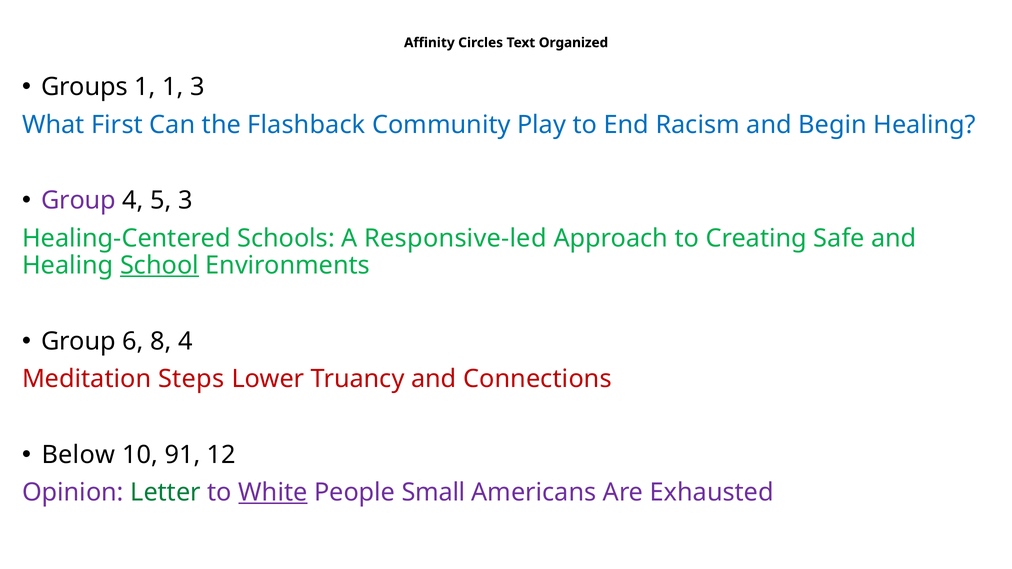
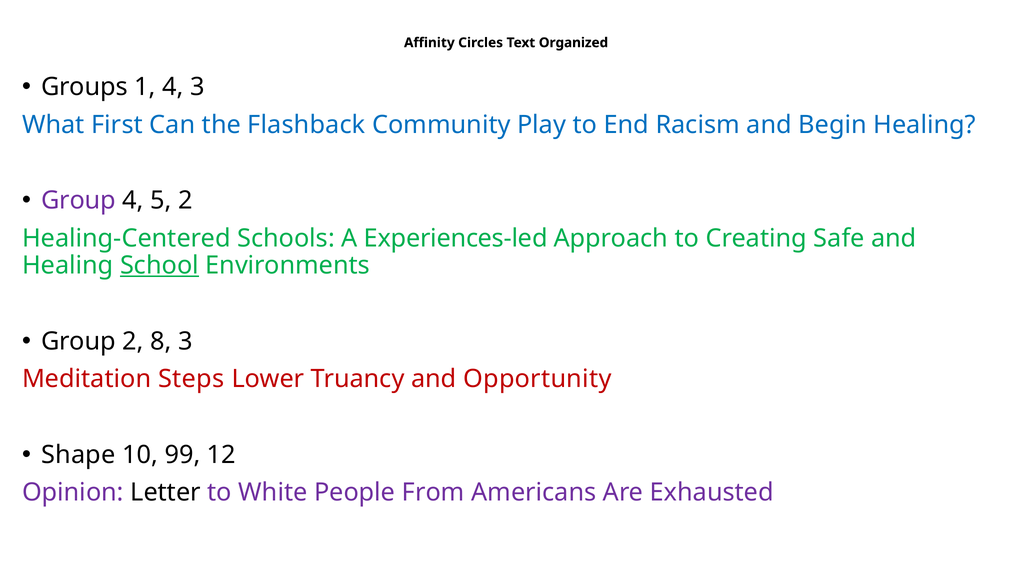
1 1: 1 -> 4 (173, 87)
5 3: 3 -> 2 (185, 200)
Responsive-led: Responsive-led -> Experiences-led (456, 238)
Group 6: 6 -> 2 (133, 341)
8 4: 4 -> 3 (185, 341)
Connections: Connections -> Opportunity (537, 379)
Below: Below -> Shape (78, 455)
91: 91 -> 99 (183, 455)
Letter colour: green -> black (166, 493)
White underline: present -> none (273, 493)
Small: Small -> From (433, 493)
